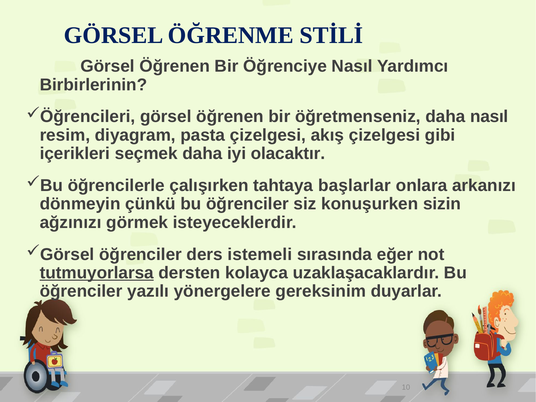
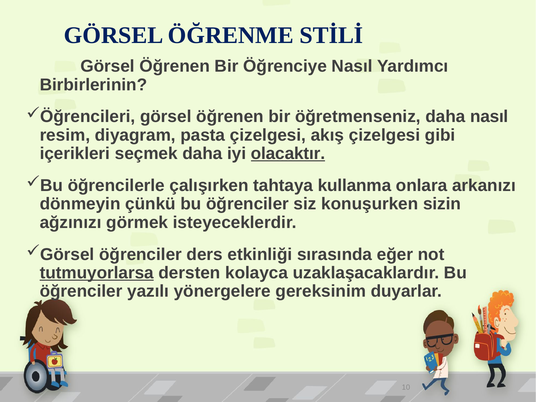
olacaktır underline: none -> present (288, 154)
başlarlar: başlarlar -> kullanma (355, 185)
istemeli: istemeli -> etkinliği (260, 254)
